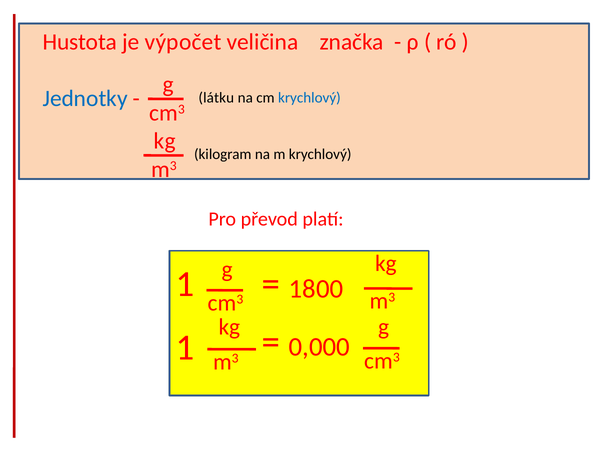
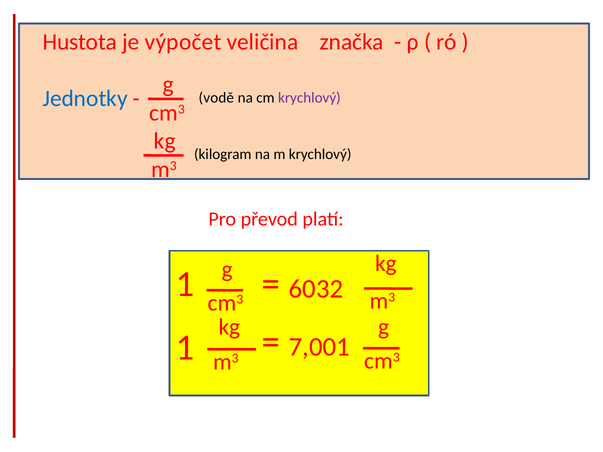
látku: látku -> vodě (216, 98)
krychlový colour: blue -> purple (309, 98)
1800: 1800 -> 6032 (316, 289)
0,000: 0,000 -> 7,001 (319, 347)
